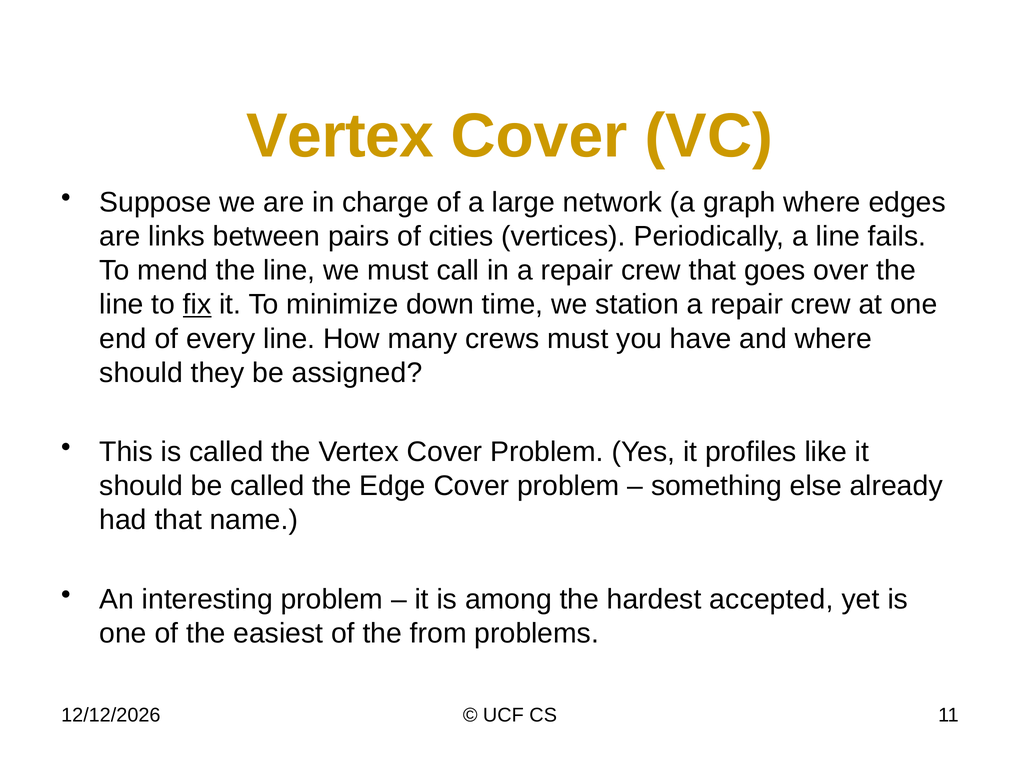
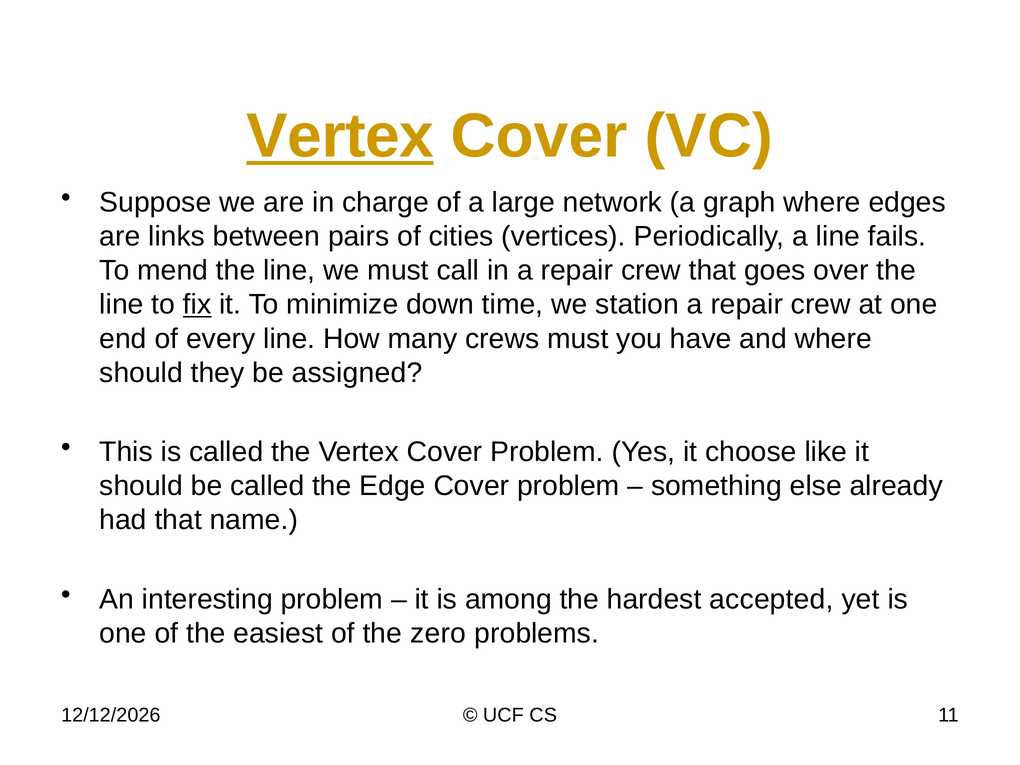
Vertex underline: none -> present (340, 136)
profiles: profiles -> choose (751, 452)
from: from -> zero (438, 633)
